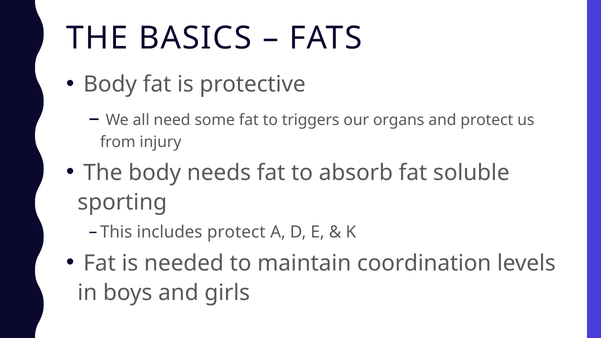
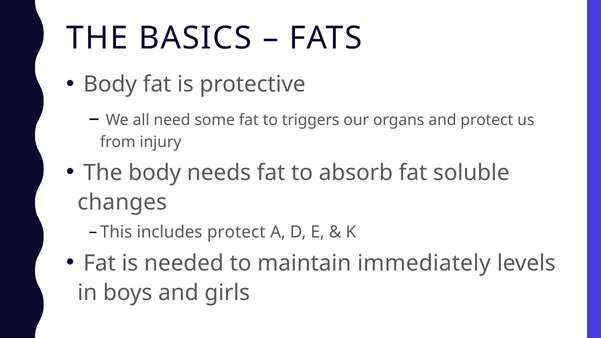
sporting: sporting -> changes (122, 202)
coordination: coordination -> immediately (424, 263)
